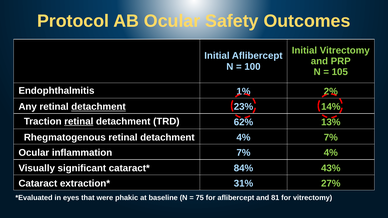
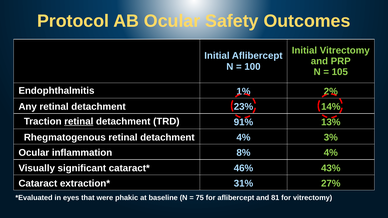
detachment underline: present -> none (98, 107)
62%: 62% -> 91% (243, 122)
4% 7%: 7% -> 3% (331, 138)
inflammation 7%: 7% -> 8% (243, 153)
84%: 84% -> 46% (243, 168)
